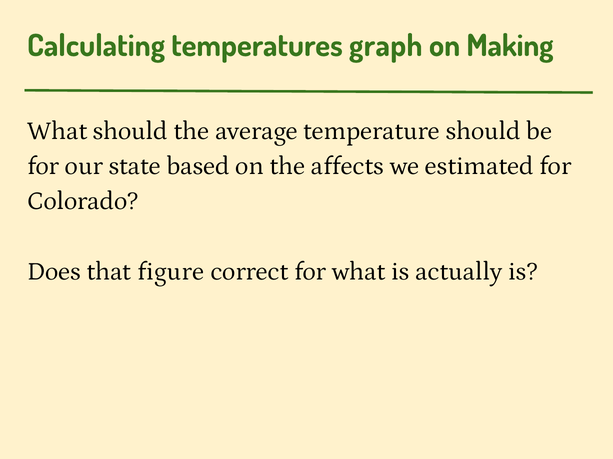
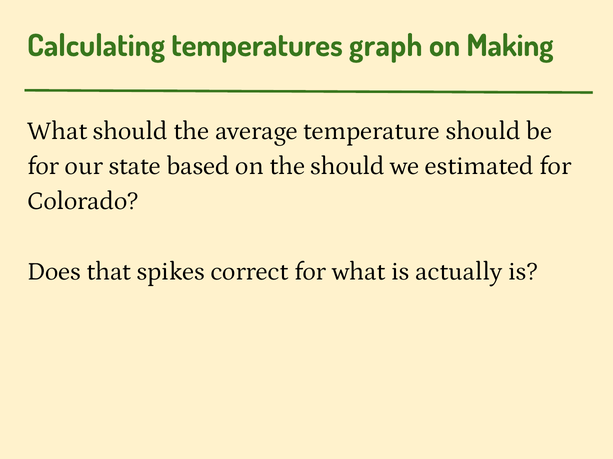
the affects: affects -> should (347, 166)
figure: figure -> spikes (171, 272)
